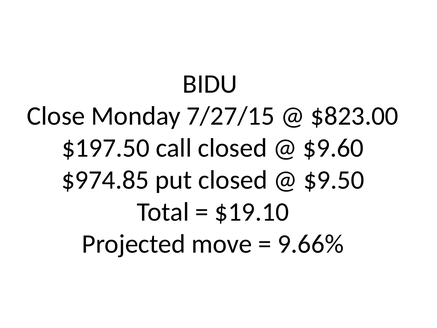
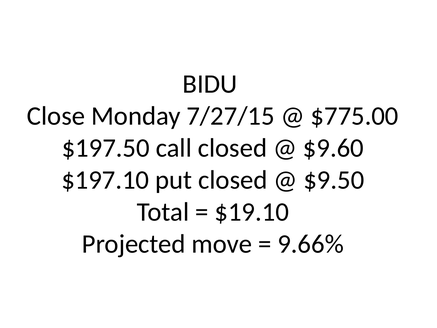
$823.00: $823.00 -> $775.00 (355, 116)
$974.85: $974.85 -> $197.10 (105, 180)
